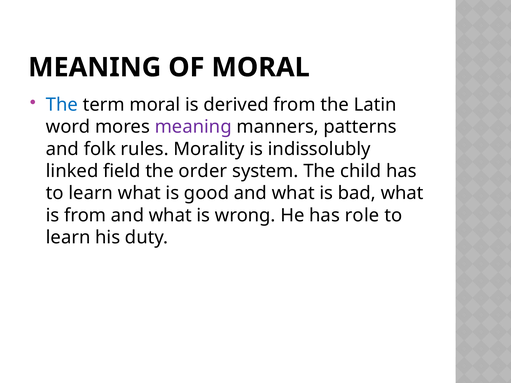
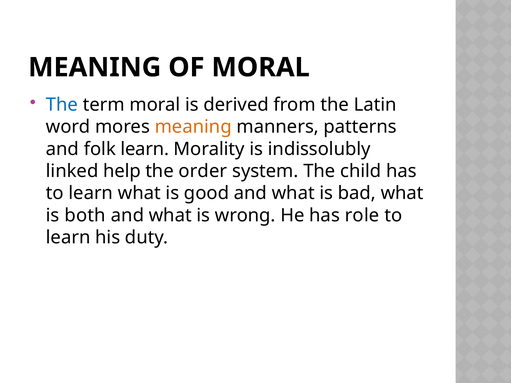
meaning colour: purple -> orange (193, 127)
folk rules: rules -> learn (145, 149)
field: field -> help (122, 171)
is from: from -> both (85, 215)
